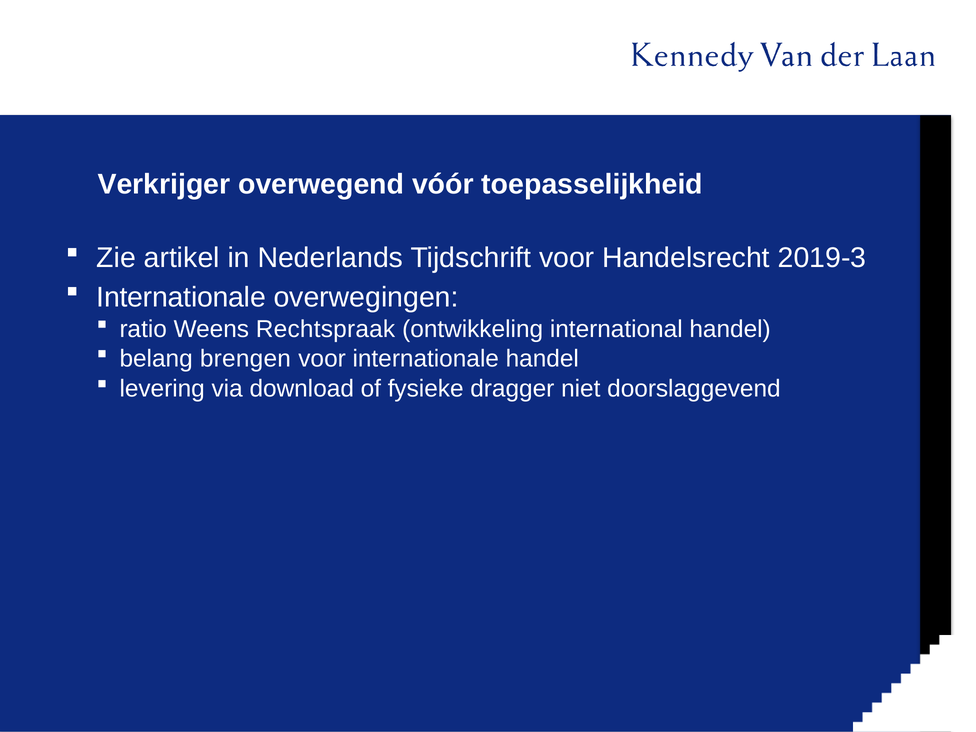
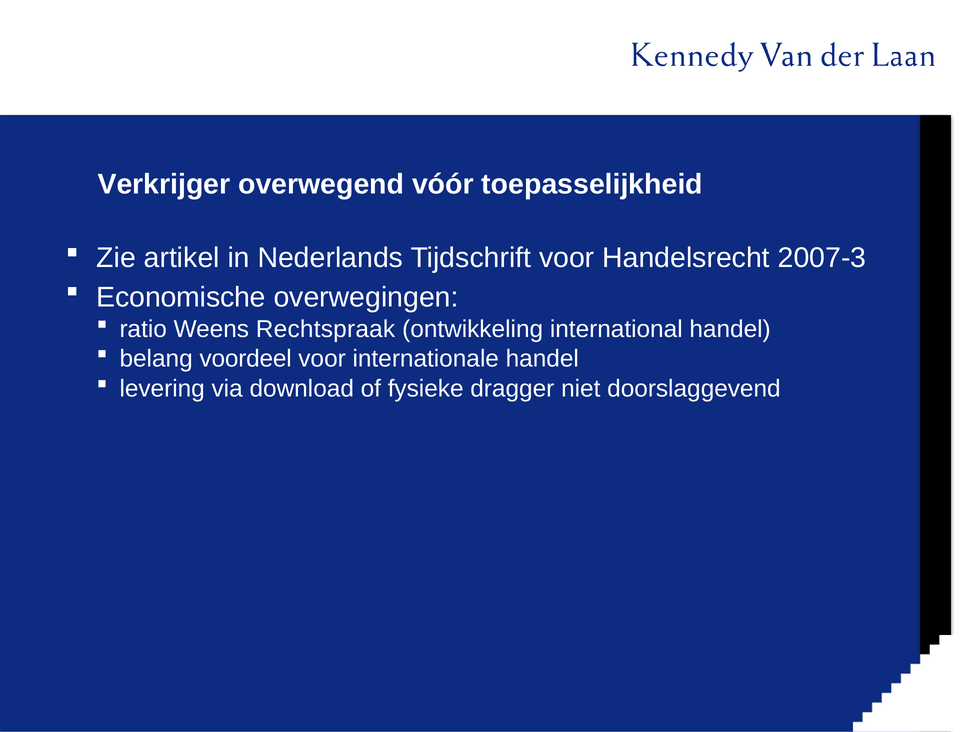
2019-3: 2019-3 -> 2007-3 (822, 258)
Internationale: Internationale -> Economische (181, 297)
brengen: brengen -> voordeel (246, 359)
